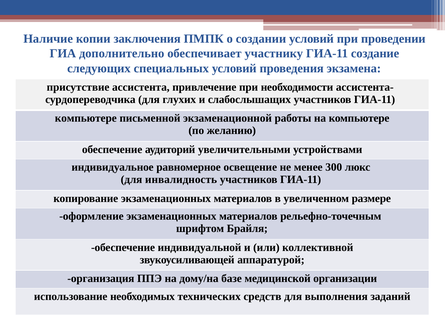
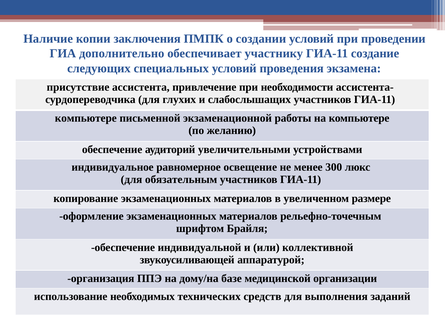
инвалидность: инвалидность -> обязательным (181, 179)
